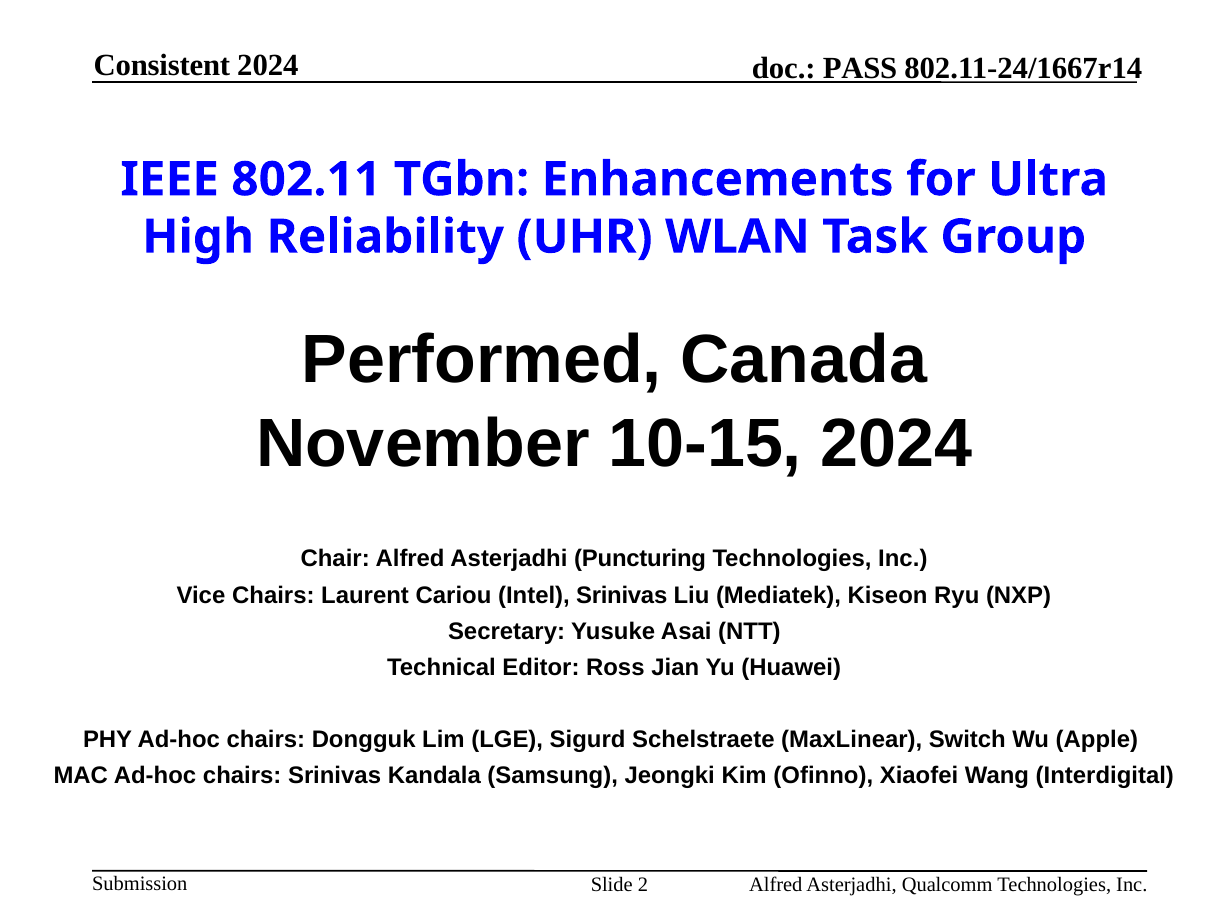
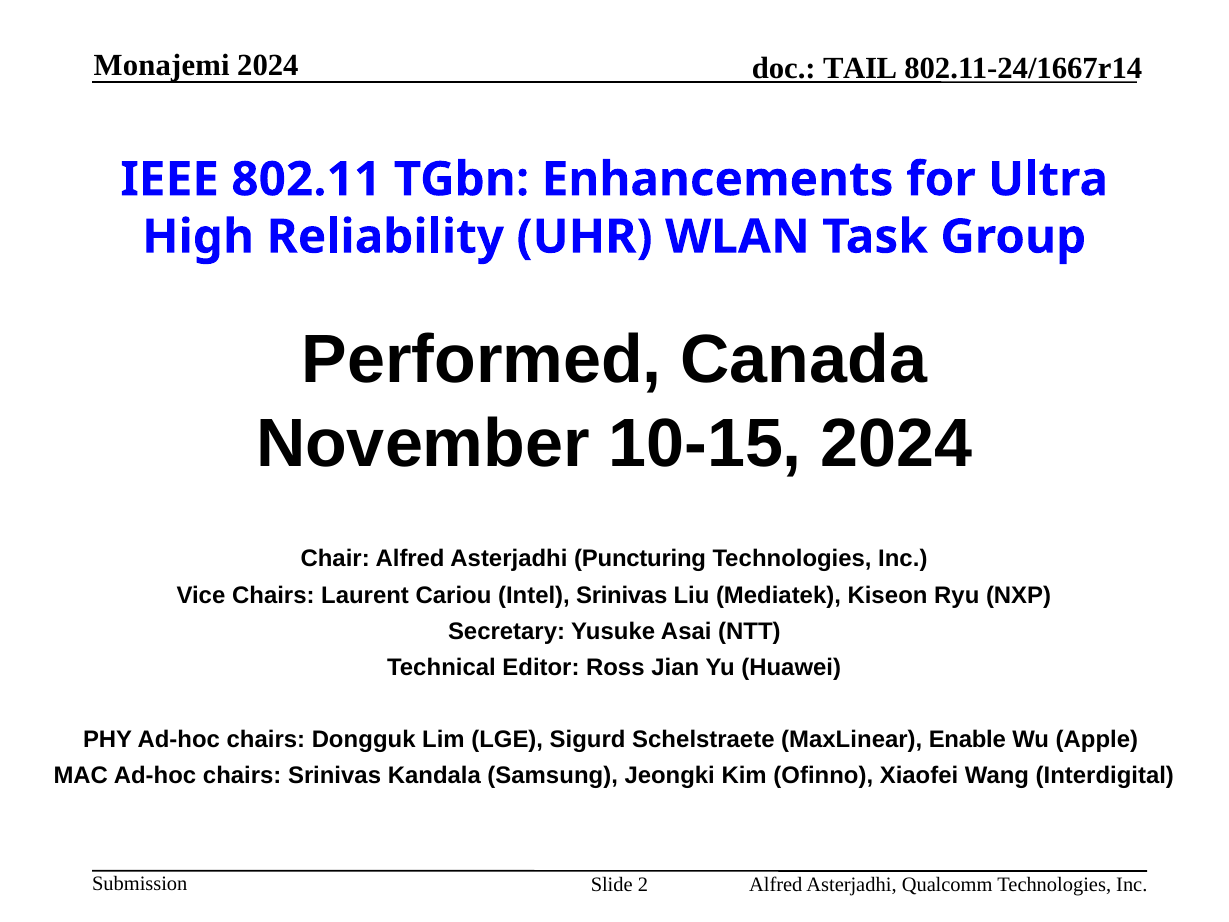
Consistent: Consistent -> Monajemi (162, 65)
PASS: PASS -> TAIL (860, 68)
Switch: Switch -> Enable (967, 739)
